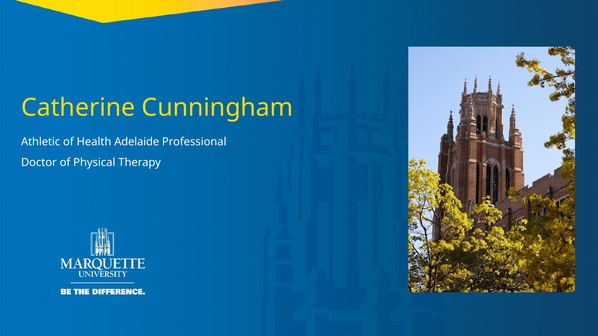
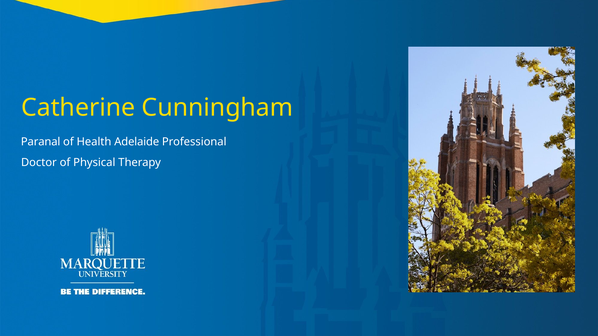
Athletic: Athletic -> Paranal (41, 142)
